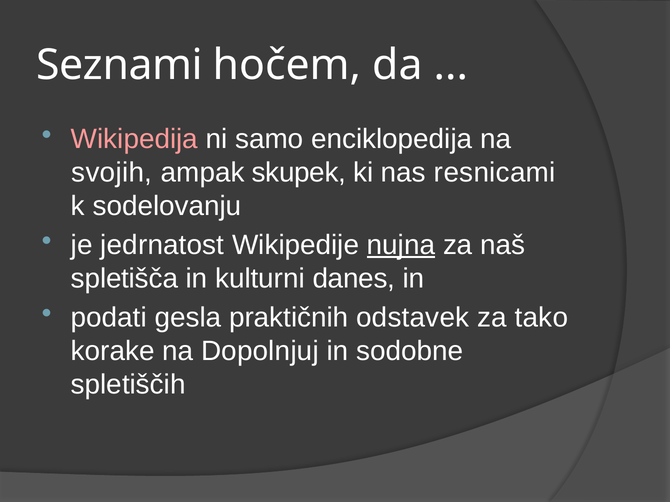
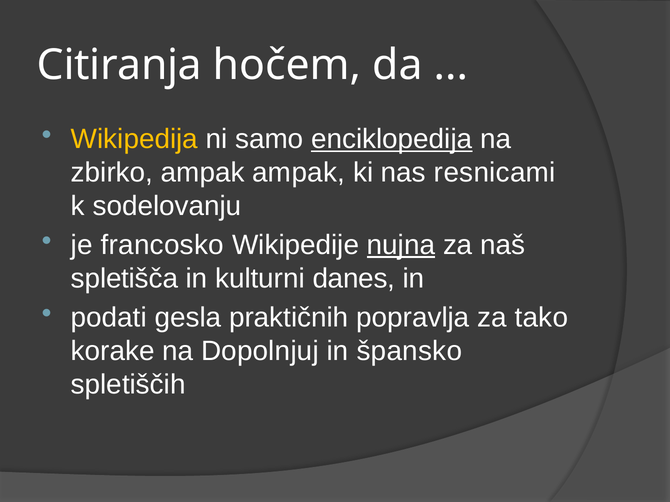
Seznami: Seznami -> Citiranja (119, 65)
Wikipedija colour: pink -> yellow (134, 139)
enciklopedija underline: none -> present (392, 139)
svojih: svojih -> zbirko (112, 173)
ampak skupek: skupek -> ampak (299, 173)
jedrnatost: jedrnatost -> francosko (162, 245)
odstavek: odstavek -> popravlja (413, 318)
sodobne: sodobne -> špansko (409, 351)
